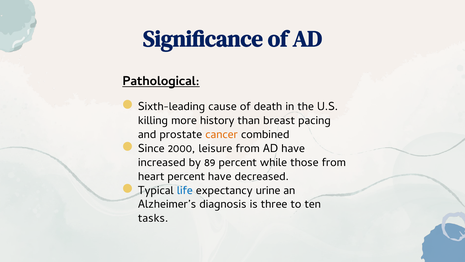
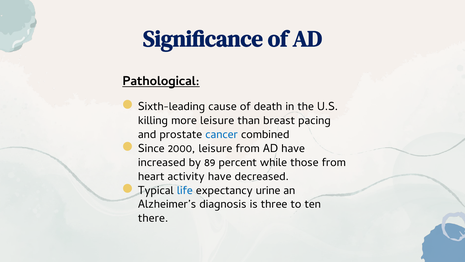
more history: history -> leisure (217, 120)
cancer colour: orange -> blue (222, 134)
heart percent: percent -> activity (186, 176)
tasks: tasks -> there (153, 218)
